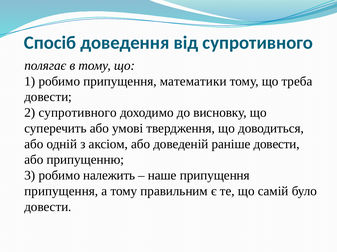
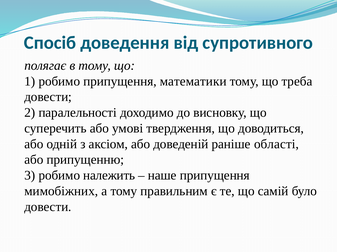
2 супротивного: супротивного -> паралельності (78, 113)
раніше довести: довести -> області (276, 144)
припущення: припущення -> мимобіжних (61, 192)
